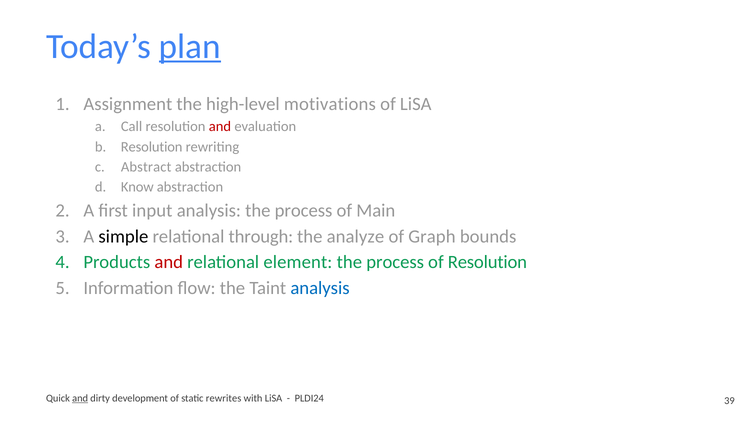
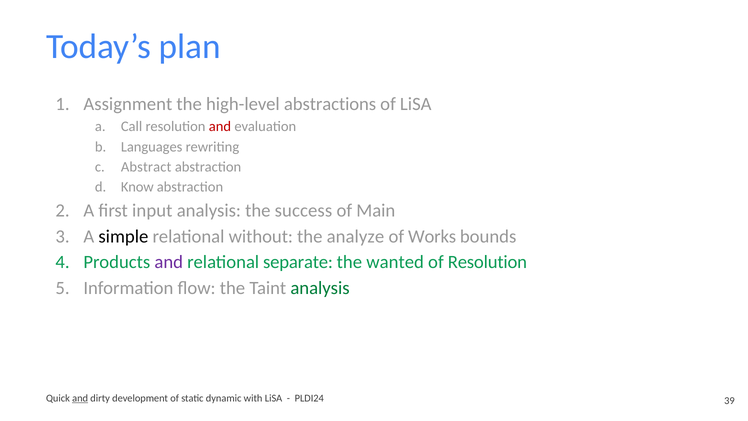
plan underline: present -> none (190, 46)
motivations: motivations -> abstractions (330, 104)
Resolution: Resolution -> Languages (152, 147)
analysis the process: process -> success (303, 211)
through: through -> without (261, 236)
Graph: Graph -> Works (432, 236)
and colour: red -> purple (169, 262)
element: element -> separate (298, 262)
process: process -> wanted (395, 262)
analysis colour: blue -> green (320, 288)
rewrites: rewrites -> dynamic (224, 398)
